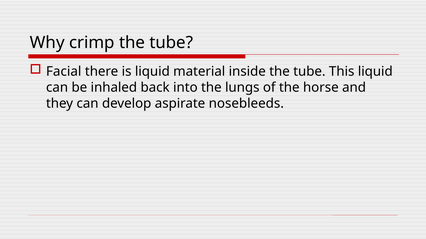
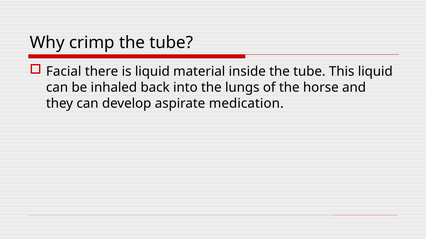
nosebleeds: nosebleeds -> medication (246, 104)
